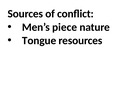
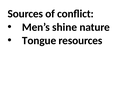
piece: piece -> shine (65, 27)
